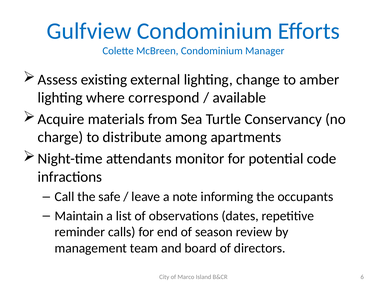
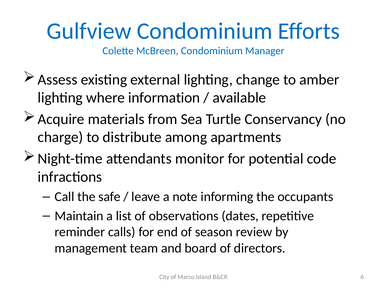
correspond: correspond -> information (164, 98)
